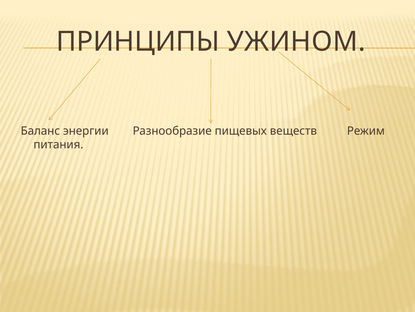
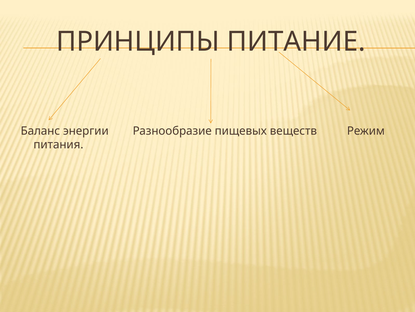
УЖИНОМ: УЖИНОМ -> ПИТАНИЕ (296, 42)
